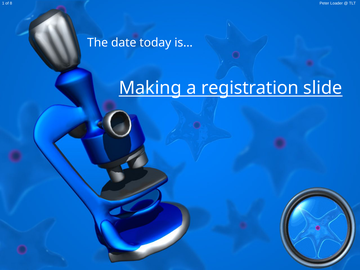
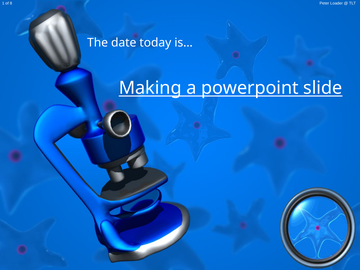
registration: registration -> powerpoint (250, 88)
